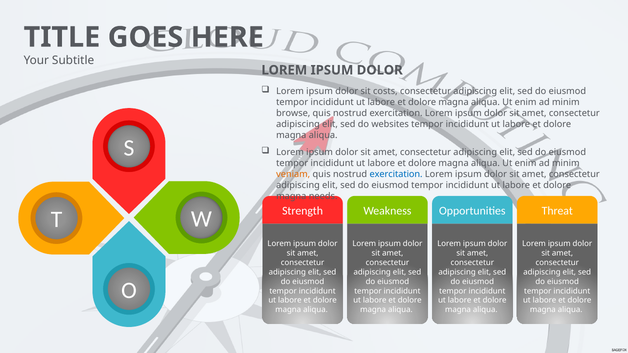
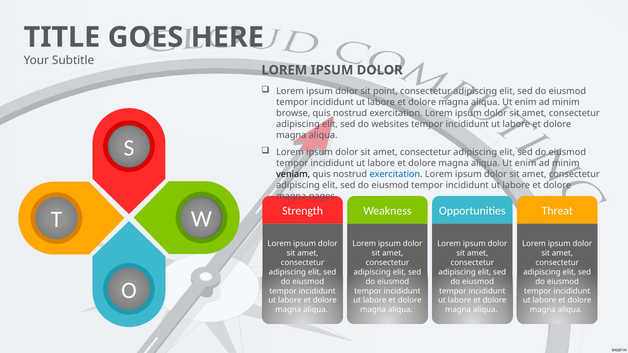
costs: costs -> point (385, 91)
veniam colour: orange -> black (293, 174)
needs: needs -> pages (323, 196)
